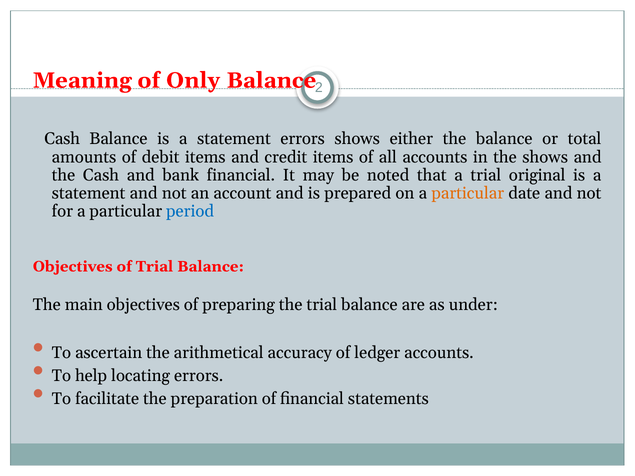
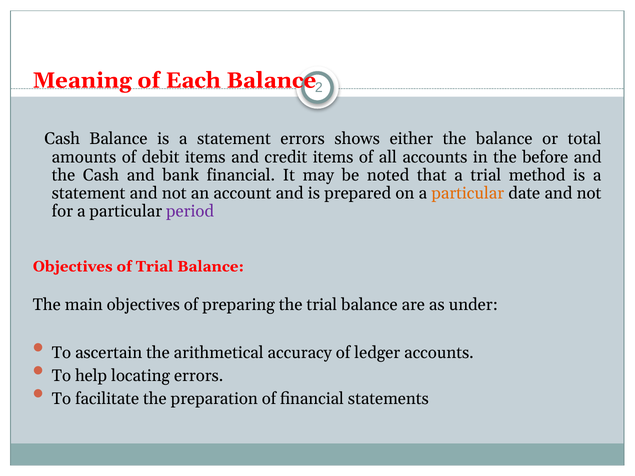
Only: Only -> Each (193, 80)
the shows: shows -> before (545, 157)
original: original -> method (537, 175)
period colour: blue -> purple (190, 212)
